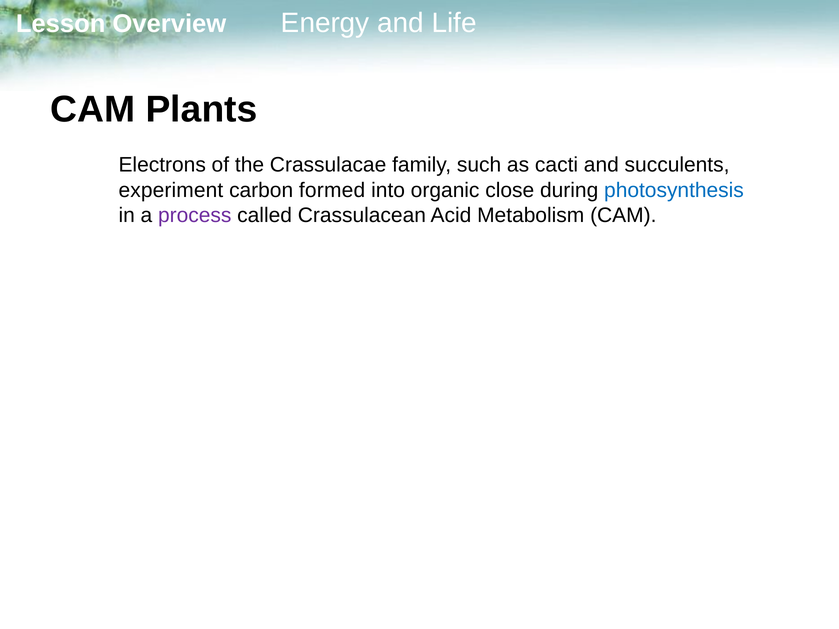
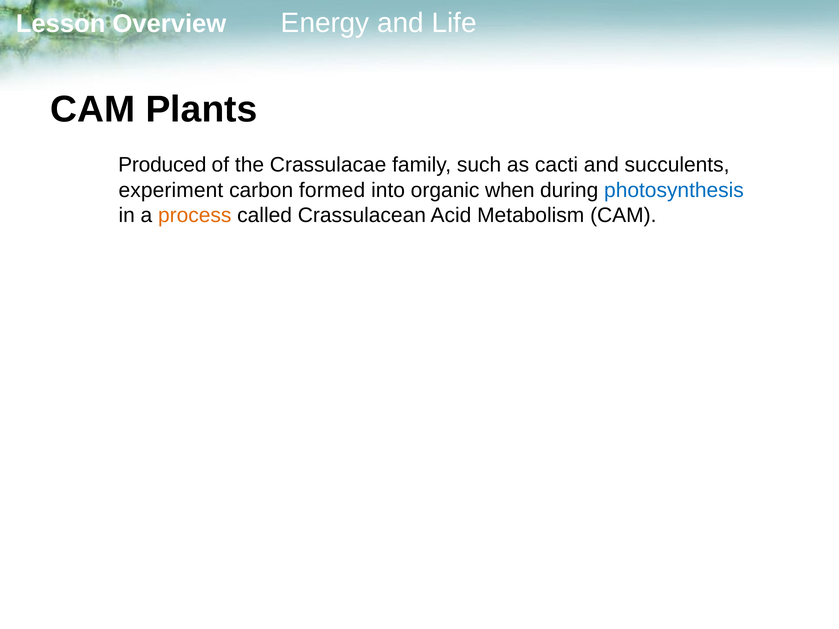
Electrons: Electrons -> Produced (162, 165)
close: close -> when (510, 190)
process colour: purple -> orange (195, 215)
